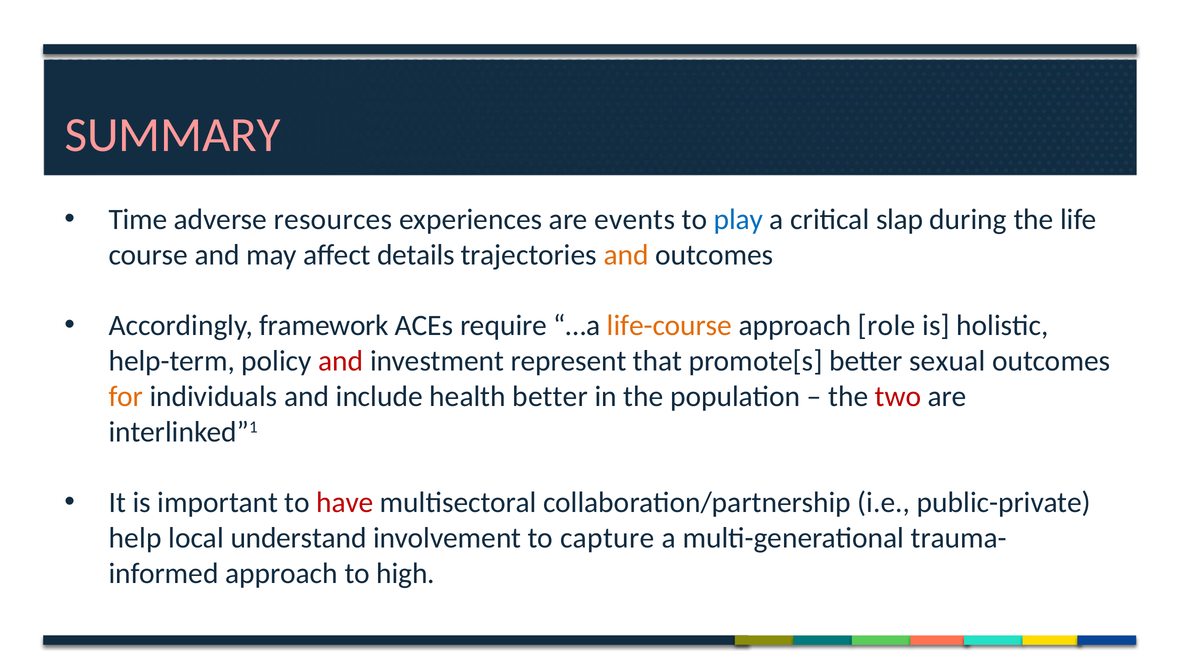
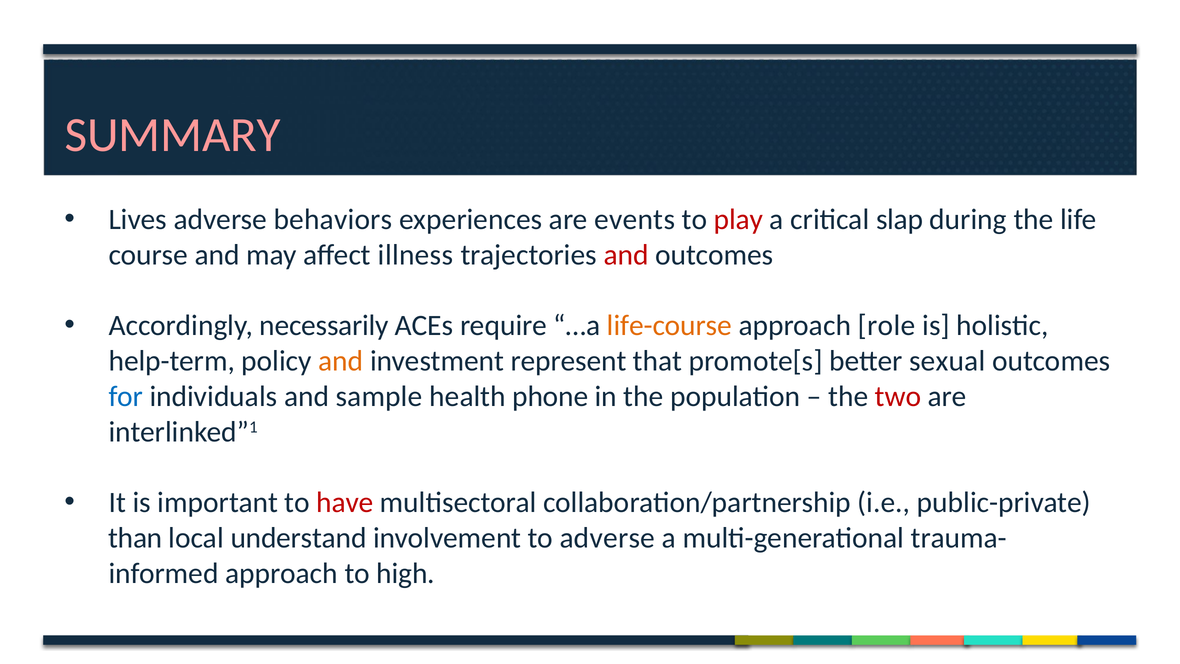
Time: Time -> Lives (138, 219)
resources: resources -> behaviors (333, 219)
play colour: blue -> red (738, 219)
details: details -> illness (416, 255)
and colour: orange -> red (626, 255)
framework: framework -> necessarily (324, 326)
and colour: red -> orange (341, 361)
for colour: orange -> blue (126, 396)
include: include -> sample (379, 396)
health better: better -> phone (550, 396)
help: help -> than (135, 538)
to capture: capture -> adverse (607, 538)
